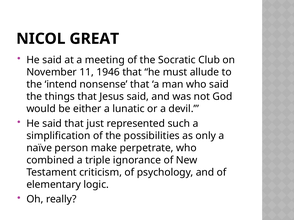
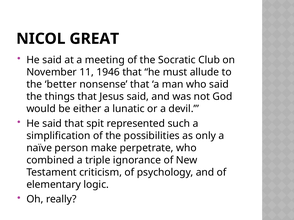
intend: intend -> better (61, 85)
just: just -> spit (95, 124)
